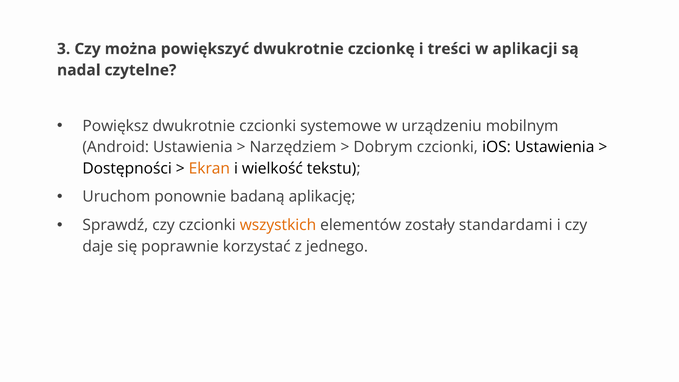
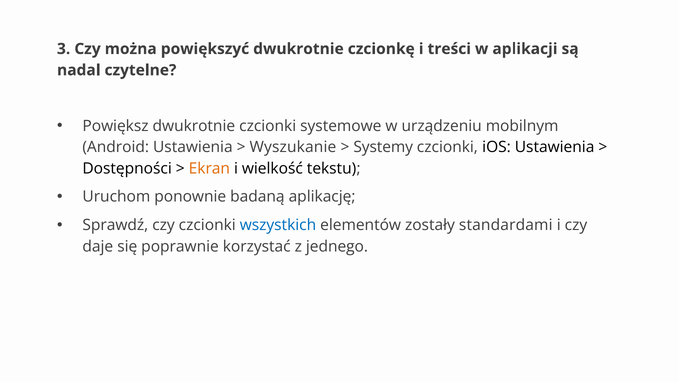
Narzędziem: Narzędziem -> Wyszukanie (293, 147)
Dobrym: Dobrym -> Systemy (383, 147)
wszystkich colour: orange -> blue (278, 225)
